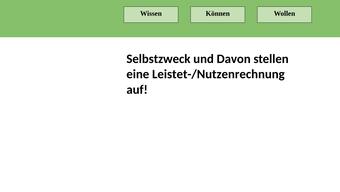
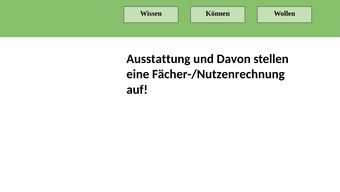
Selbstzweck: Selbstzweck -> Ausstattung (158, 59)
Leistet-/Nutzenrechnung: Leistet-/Nutzenrechnung -> Fächer-/Nutzenrechnung (218, 74)
